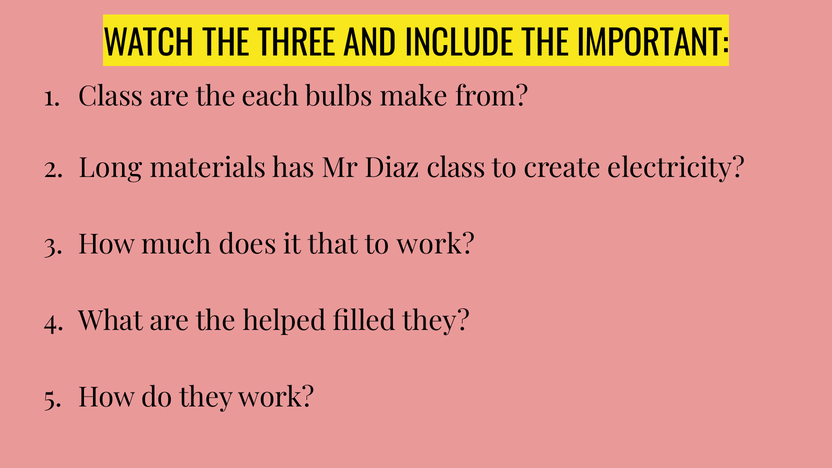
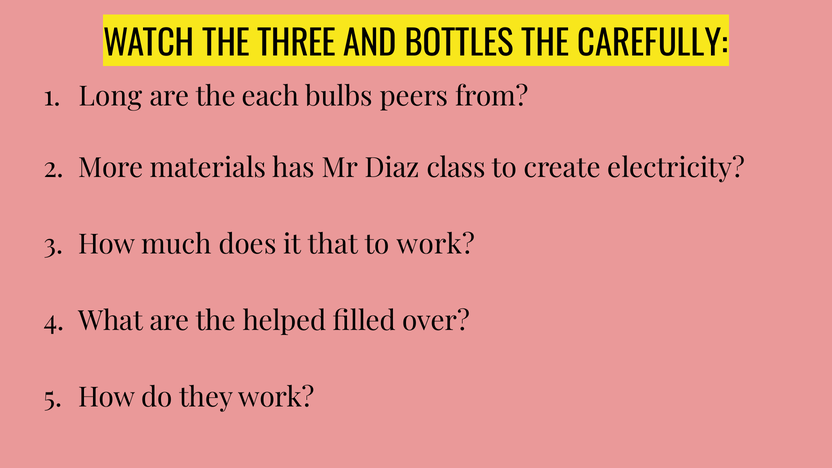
INCLUDE: INCLUDE -> BOTTLES (459, 44)
IMPORTANT: IMPORTANT -> CAREFULLY (653, 44)
Class: Class -> Long (110, 97)
make: make -> peers (414, 97)
Long: Long -> More (111, 168)
filled they: they -> over (436, 321)
